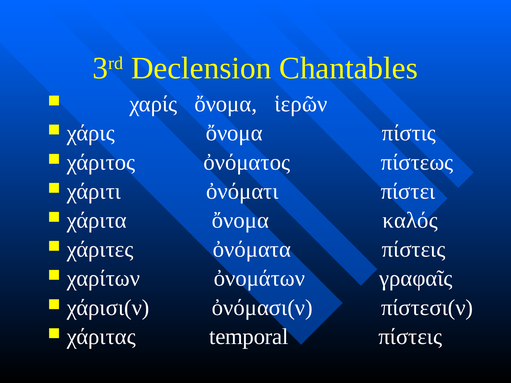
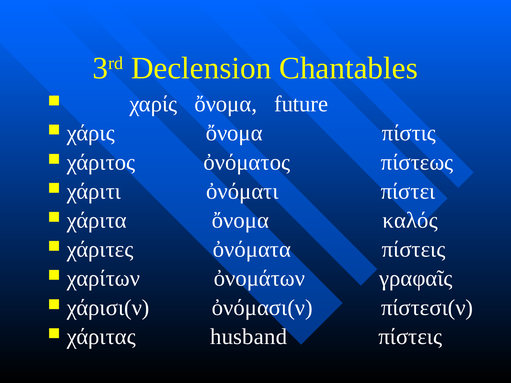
ἱερῶν: ἱερῶν -> future (301, 104)
temporal: temporal -> husband (249, 337)
